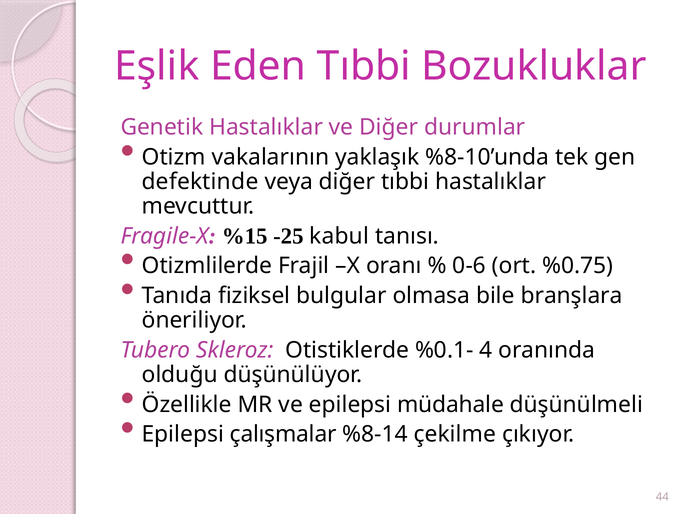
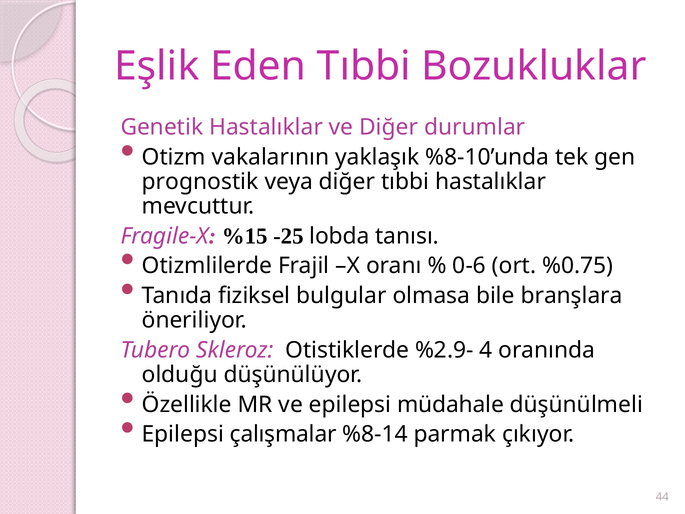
defektinde: defektinde -> prognostik (200, 182)
kabul: kabul -> lobda (339, 236)
%0.1-: %0.1- -> %2.9- (444, 350)
çekilme: çekilme -> parmak (455, 434)
